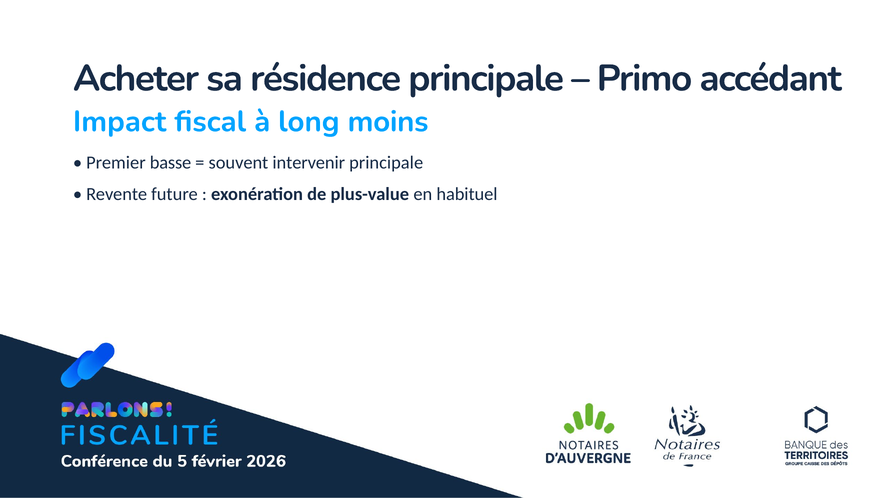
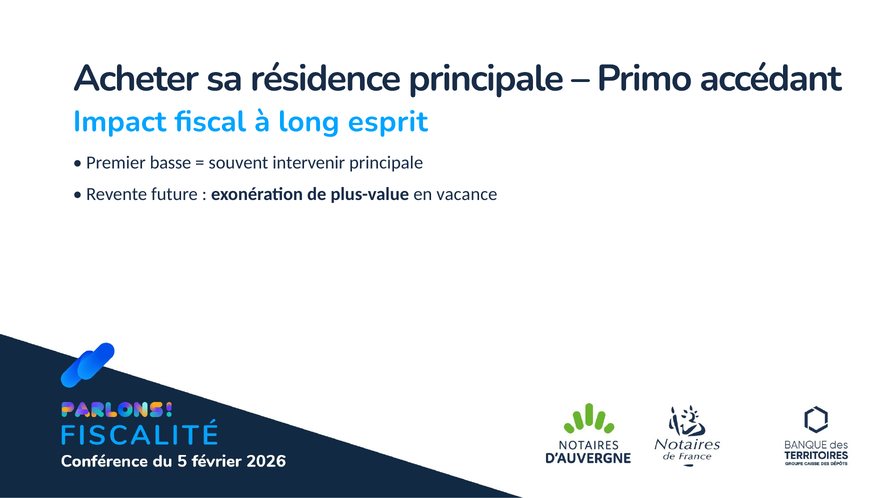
moins: moins -> esprit (388, 121)
habituel: habituel -> vacance (467, 194)
